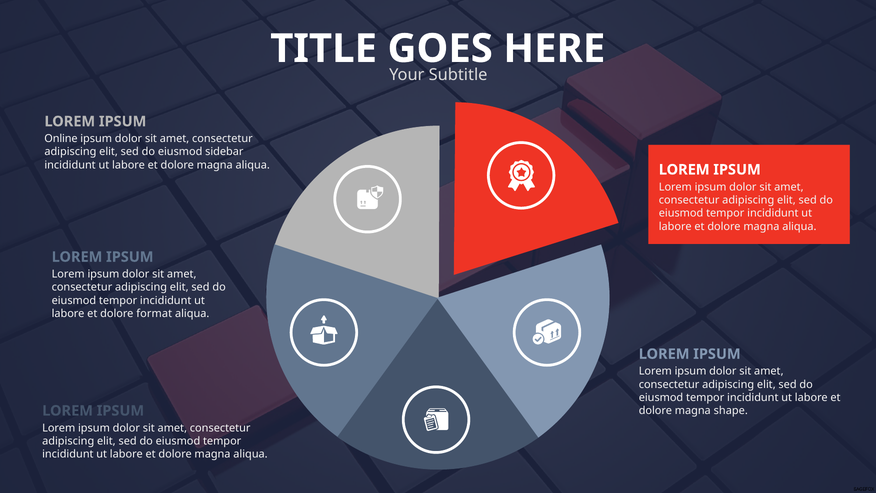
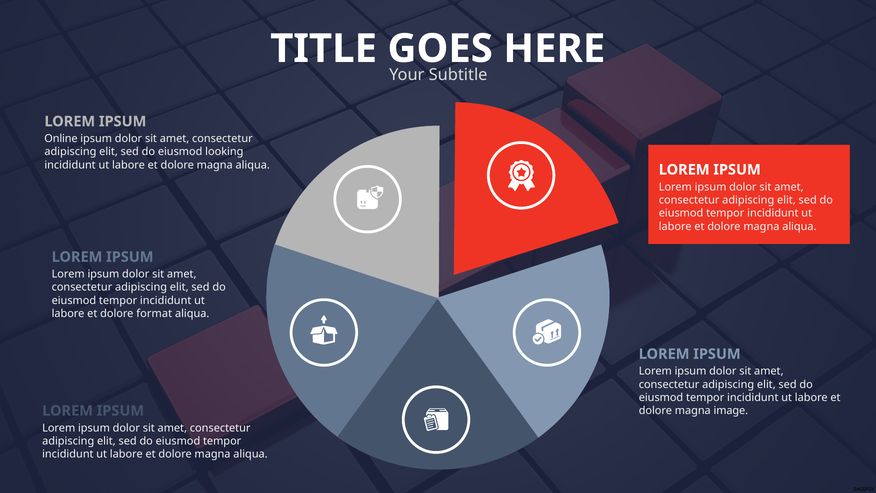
sidebar: sidebar -> looking (224, 152)
shape: shape -> image (731, 411)
